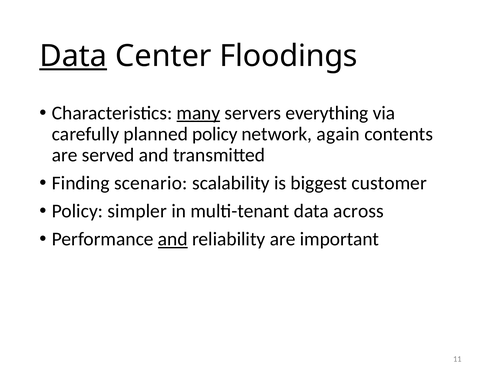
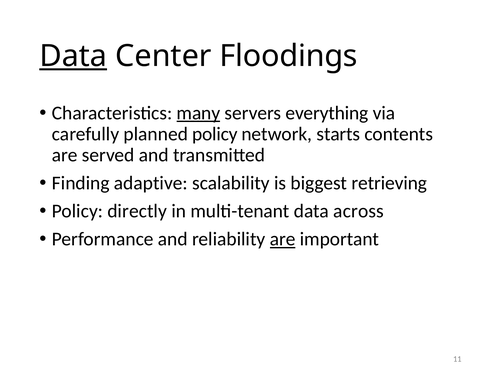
again: again -> starts (338, 134)
scenario: scenario -> adaptive (151, 183)
customer: customer -> retrieving (389, 183)
simpler: simpler -> directly (137, 211)
and underline: present -> none (173, 239)
are underline: none -> present (283, 239)
